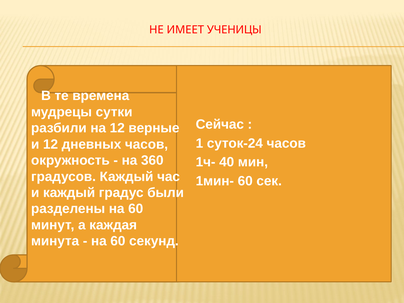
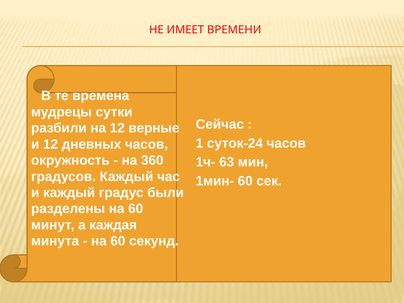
УЧЕНИЦЫ: УЧЕНИЦЫ -> ВРЕМЕНИ (234, 30)
40: 40 -> 63 (227, 162)
